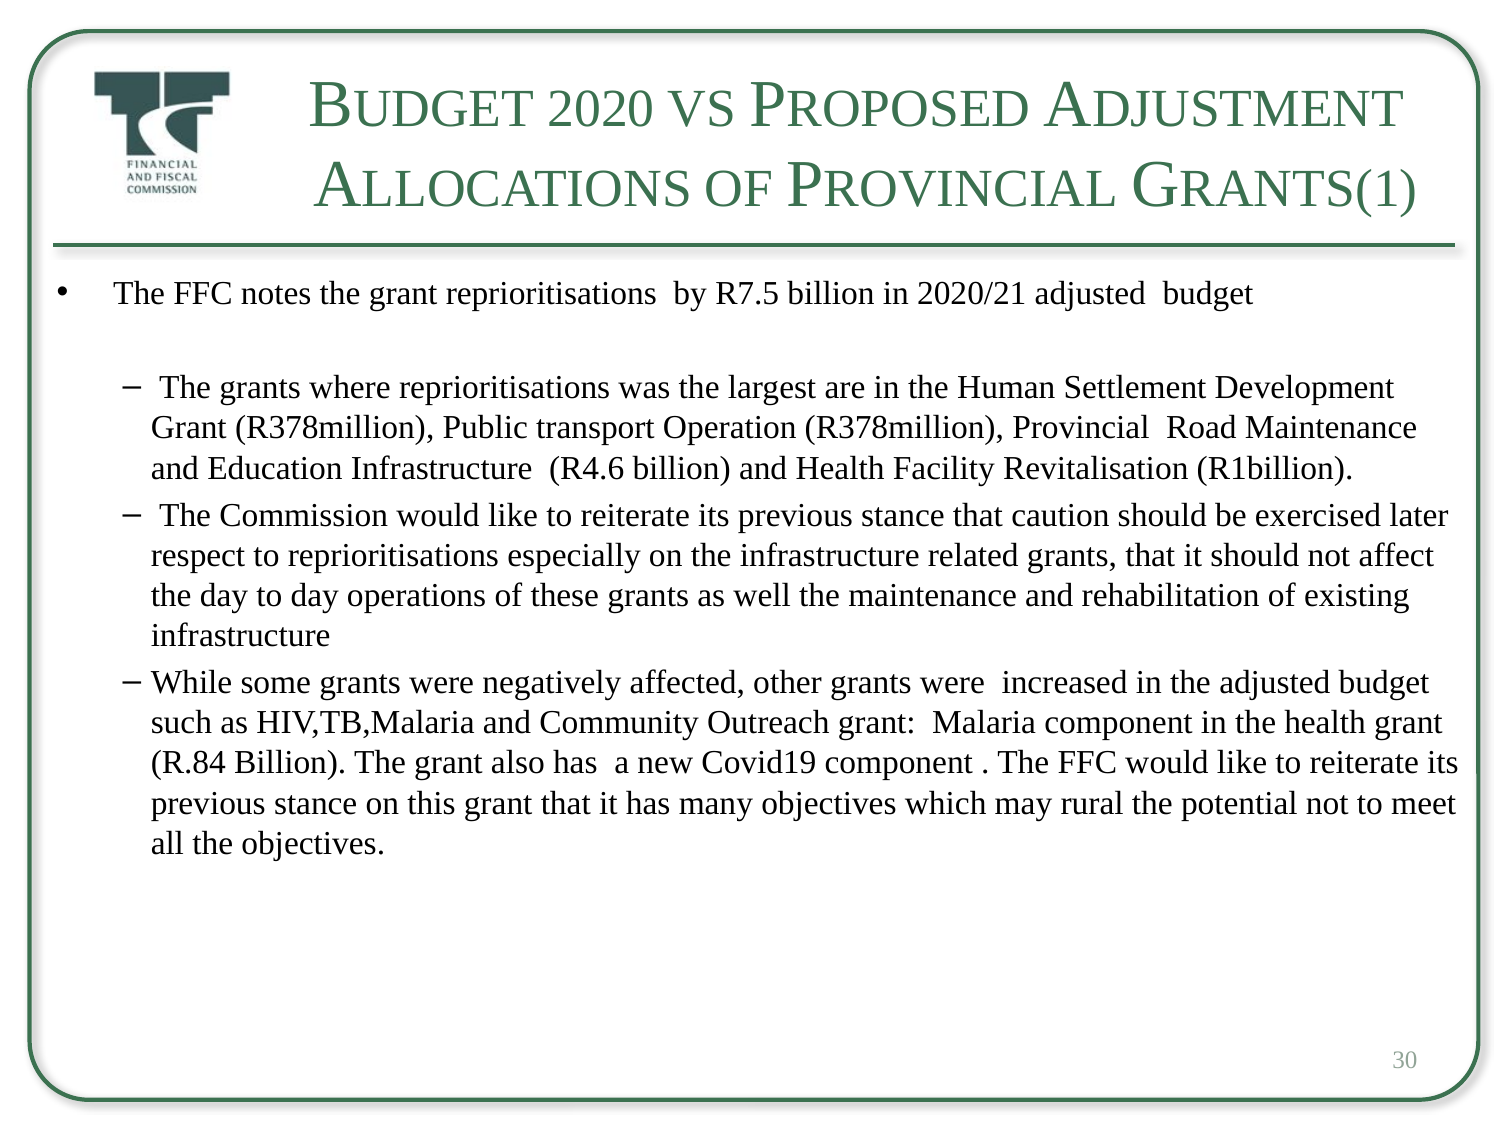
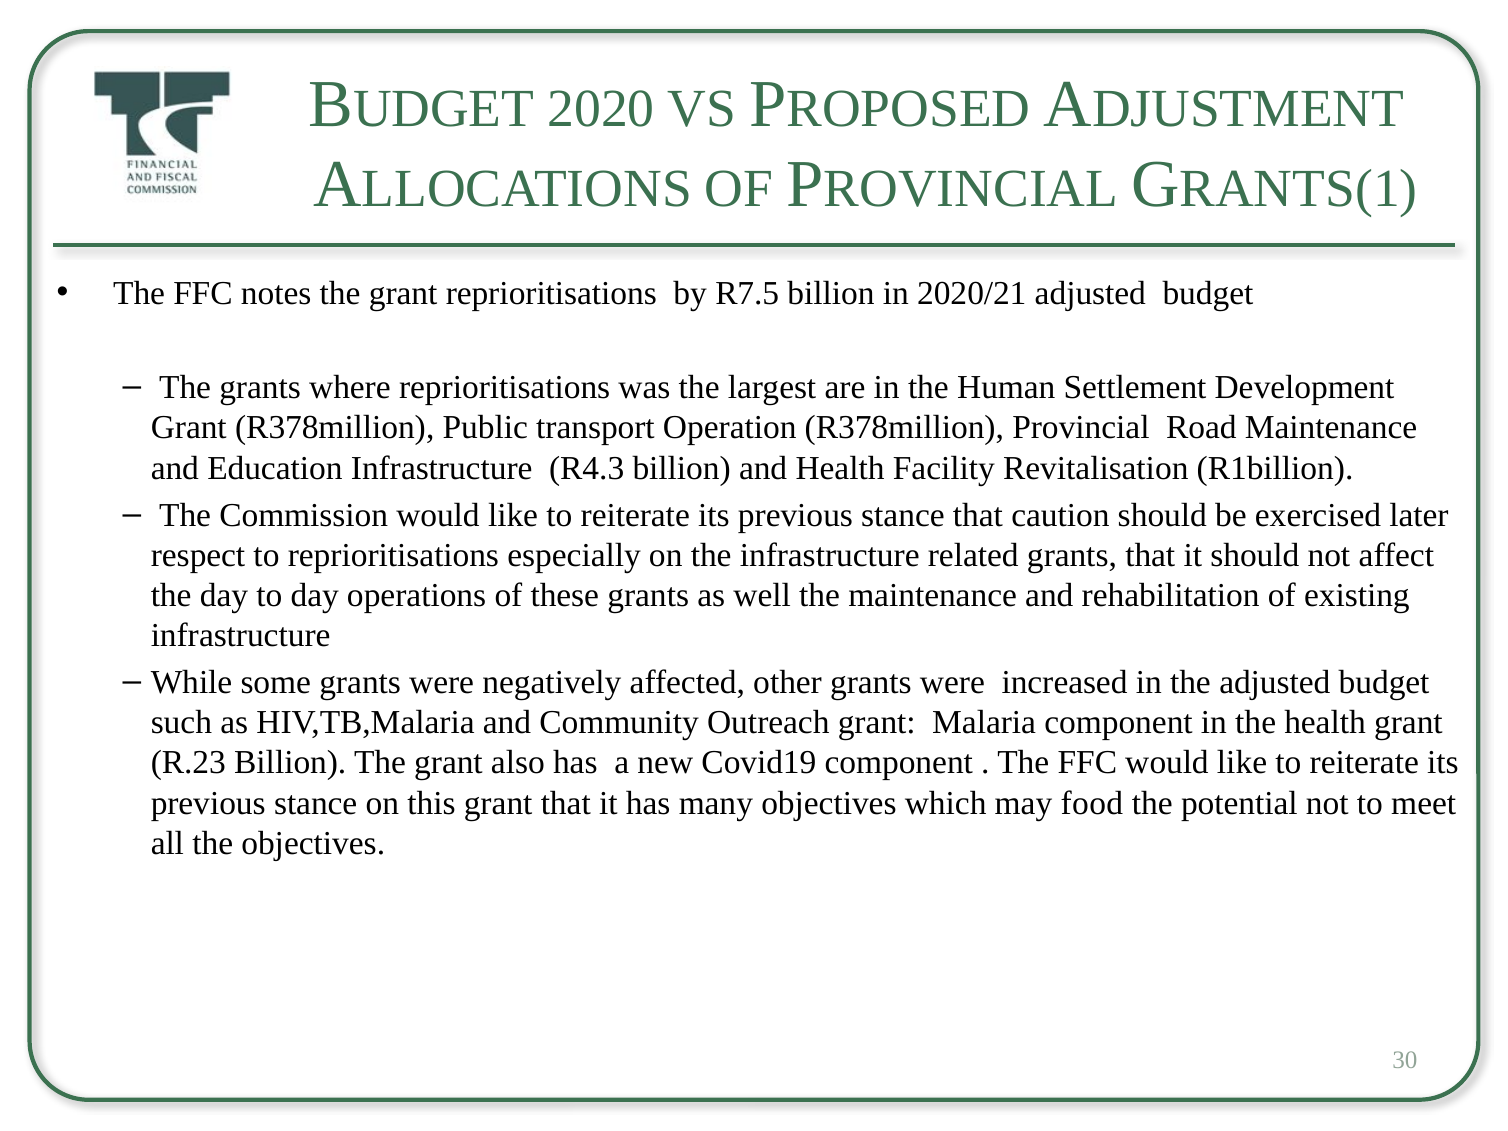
R4.6: R4.6 -> R4.3 (587, 468)
R.84: R.84 -> R.23 (188, 763)
rural: rural -> food (1092, 803)
